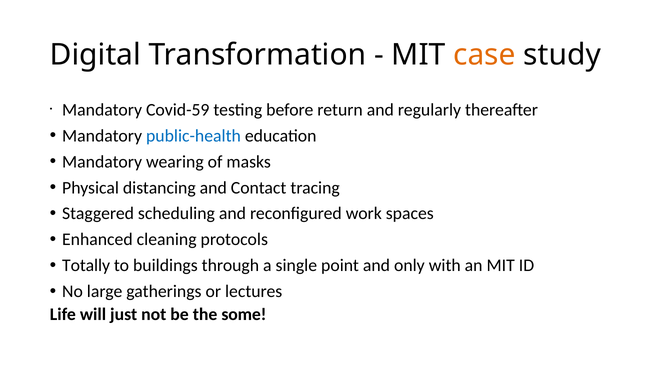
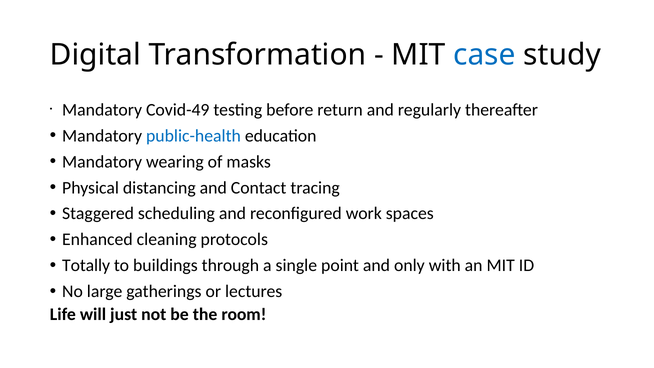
case colour: orange -> blue (484, 55)
Covid-59: Covid-59 -> Covid-49 (178, 110)
some: some -> room (244, 314)
